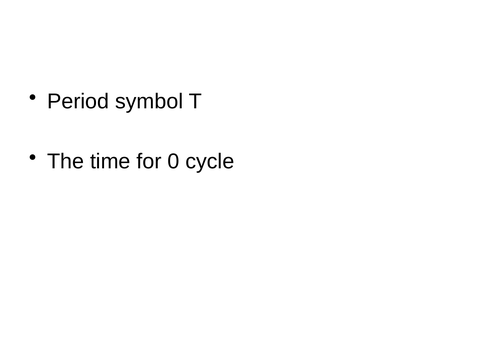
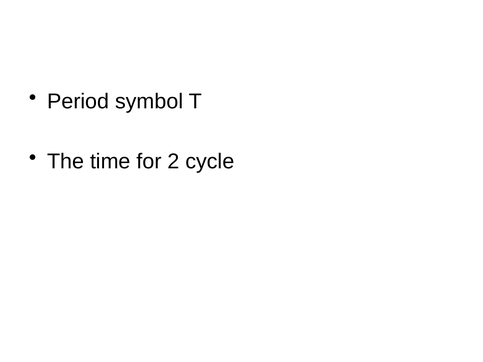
0: 0 -> 2 (174, 161)
